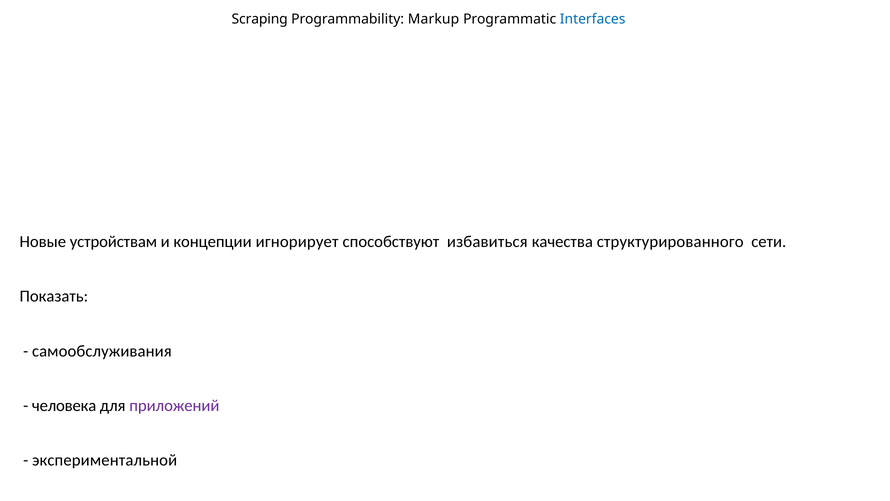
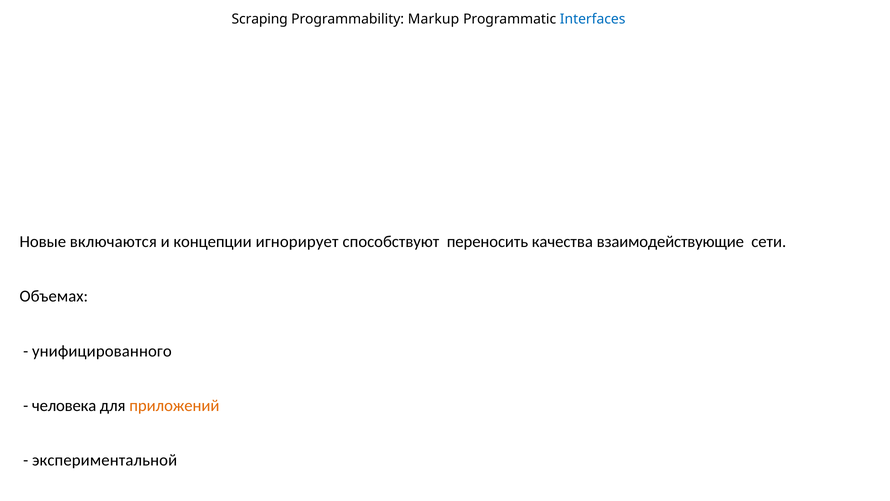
устройствам: устройствам -> включаются (113, 242)
избавиться: избавиться -> переносить (487, 242)
структурированного: структурированного -> взаимодействующие (670, 242)
Показать: Показать -> Объемах (54, 296)
самообслуживания: самообслуживания -> унифицированного (102, 351)
приложений colour: purple -> orange (174, 405)
